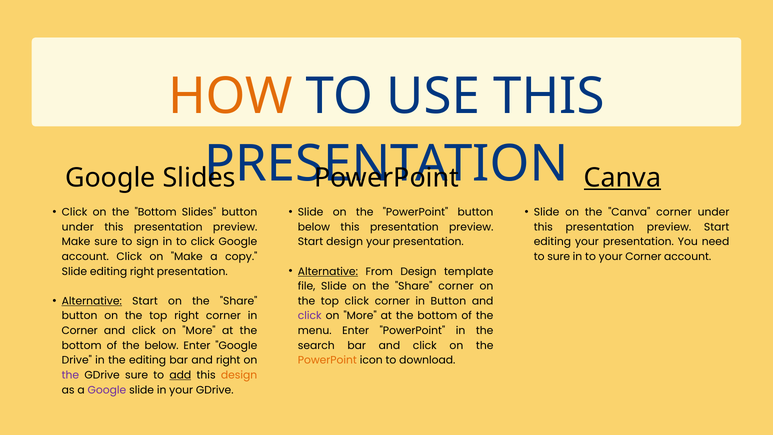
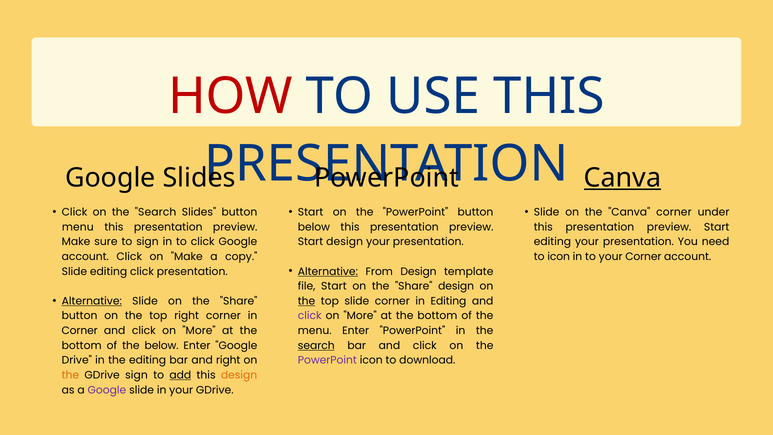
HOW colour: orange -> red (231, 97)
on the Bottom: Bottom -> Search (156, 212)
Slide: Slide -> Start (311, 212)
under: under -> menu (78, 227)
to sure: sure -> icon (559, 257)
editing right: right -> click (142, 271)
file Slide: Slide -> Start (334, 286)
Share corner: corner -> design (456, 286)
Alternative Start: Start -> Slide (145, 301)
the underline: none -> present (307, 301)
top click: click -> slide (357, 301)
in Button: Button -> Editing (448, 301)
search underline: none -> present (316, 345)
PowerPoint colour: orange -> purple (327, 360)
the colour: purple -> orange (70, 375)
GDrive sure: sure -> sign (136, 375)
